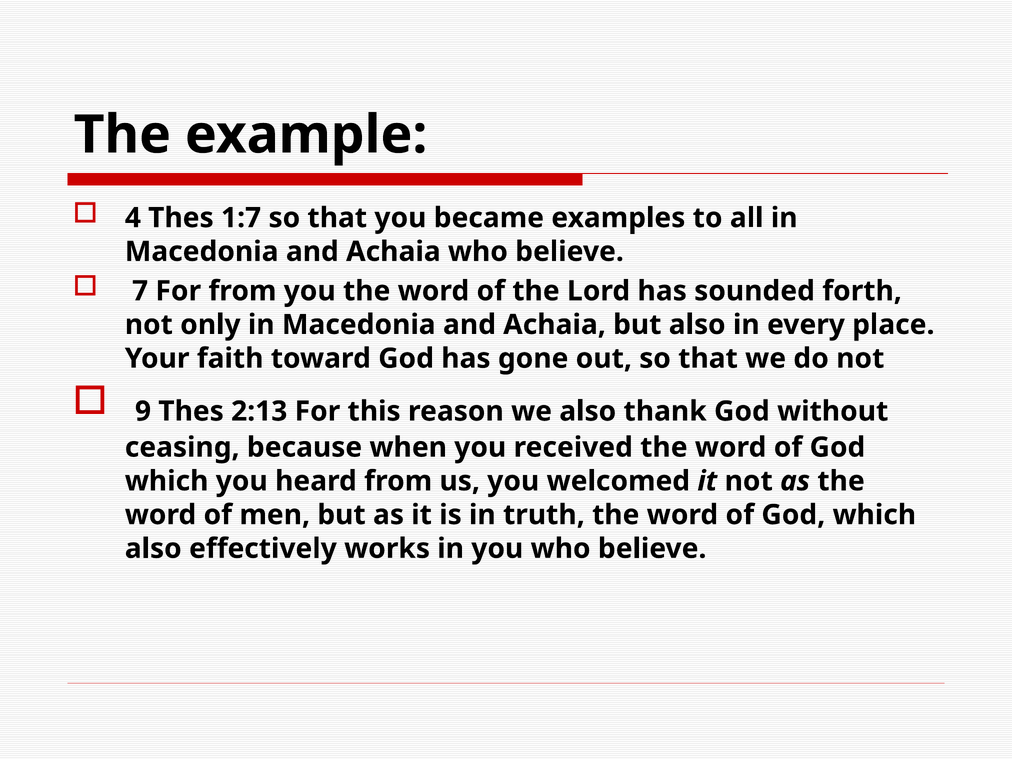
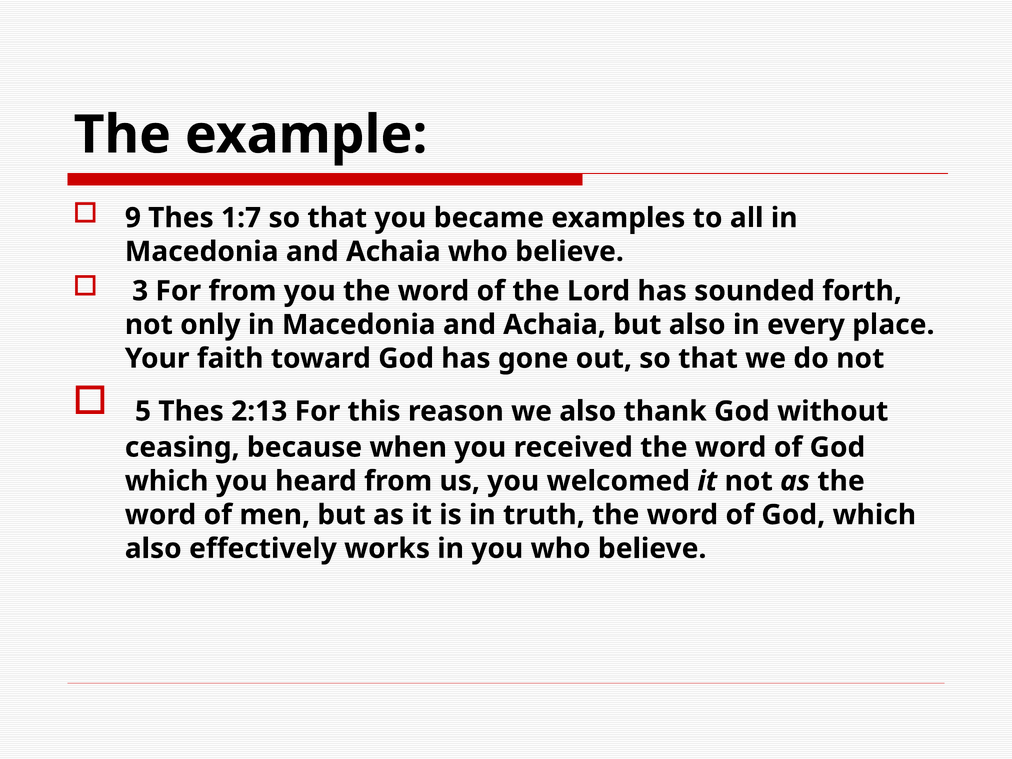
4: 4 -> 9 (133, 218)
7: 7 -> 3 (140, 291)
9: 9 -> 5 (143, 411)
